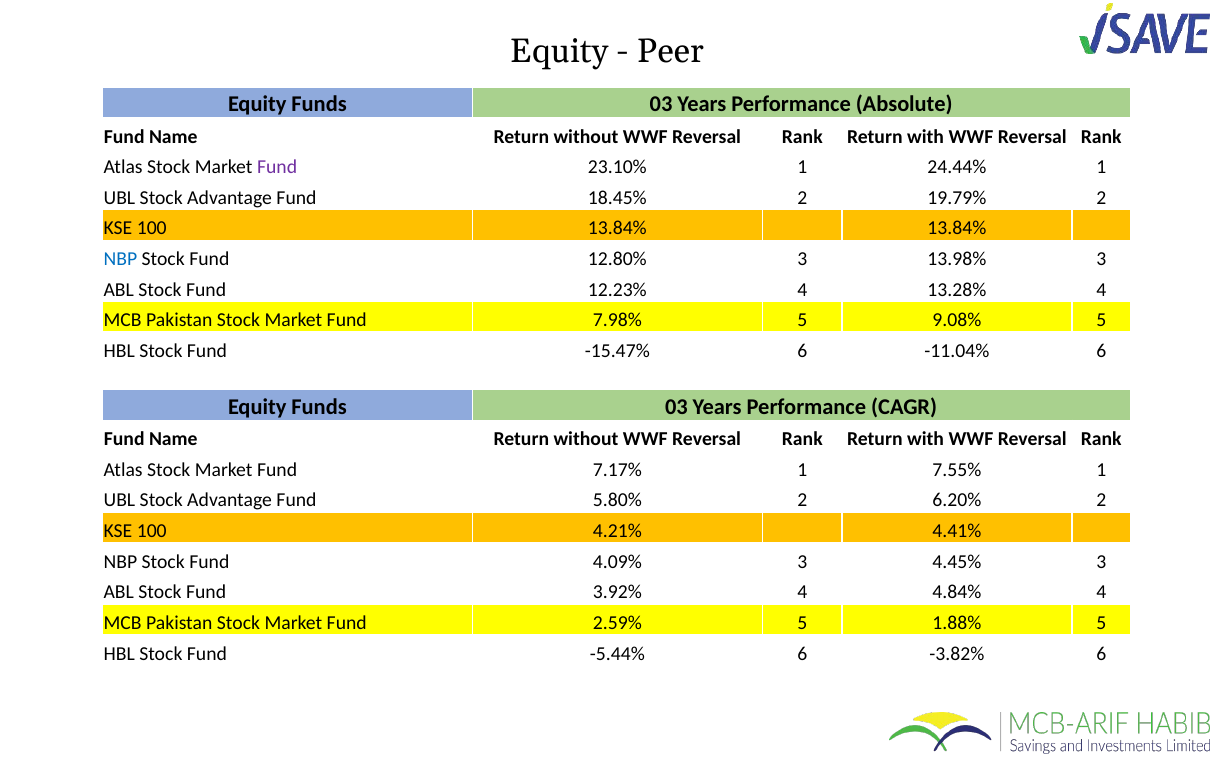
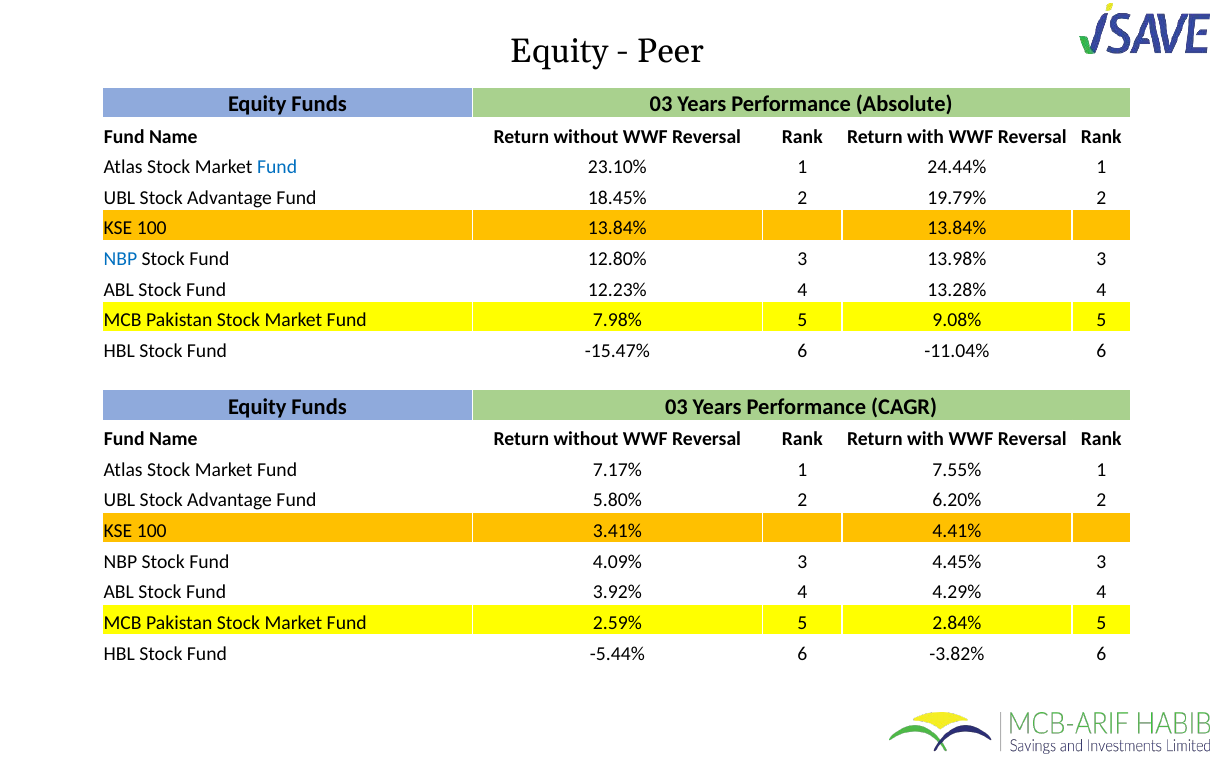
Fund colour: purple -> blue (277, 167)
4.21%: 4.21% -> 3.41% (617, 531)
4.84%: 4.84% -> 4.29% (957, 592)
1.88%: 1.88% -> 2.84% (957, 623)
